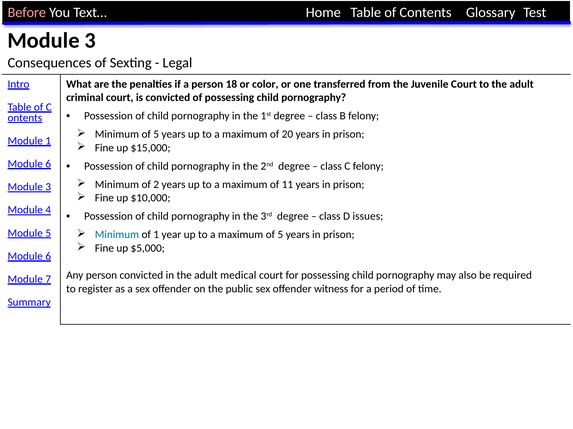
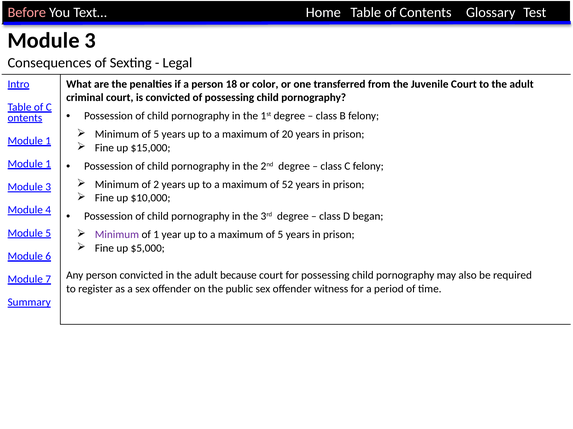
6: 6 -> 1 (48, 164)
11: 11 -> 52 (287, 185)
issues: issues -> began (368, 217)
Minimum colour: blue -> purple (117, 235)
medical: medical -> because (238, 276)
